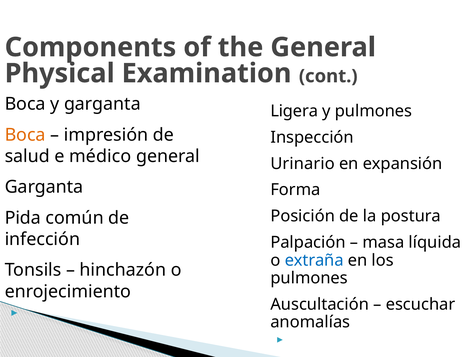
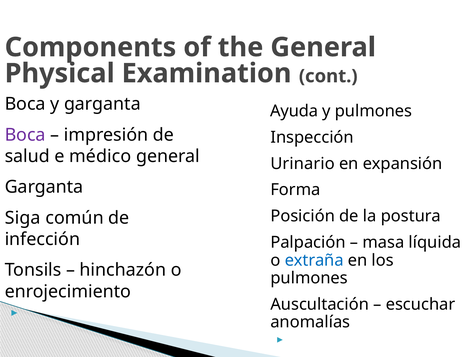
Ligera: Ligera -> Ayuda (294, 111)
Boca colour: orange -> purple (25, 135)
Pida: Pida -> Siga (23, 218)
